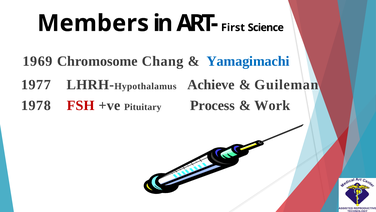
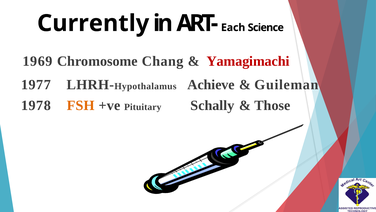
Members: Members -> Currently (93, 23)
First: First -> Each (233, 27)
Yamagimachi colour: blue -> red (248, 61)
Process: Process -> Schally (212, 105)
Work: Work -> Those (272, 105)
FSH colour: red -> orange (81, 105)
